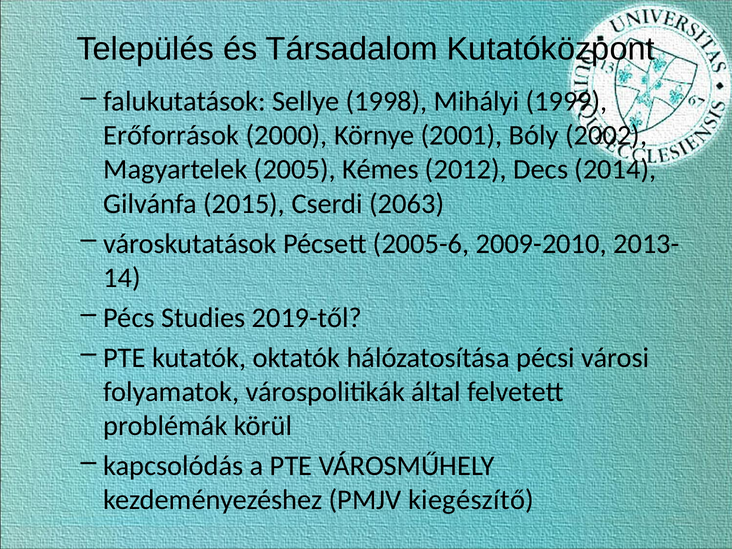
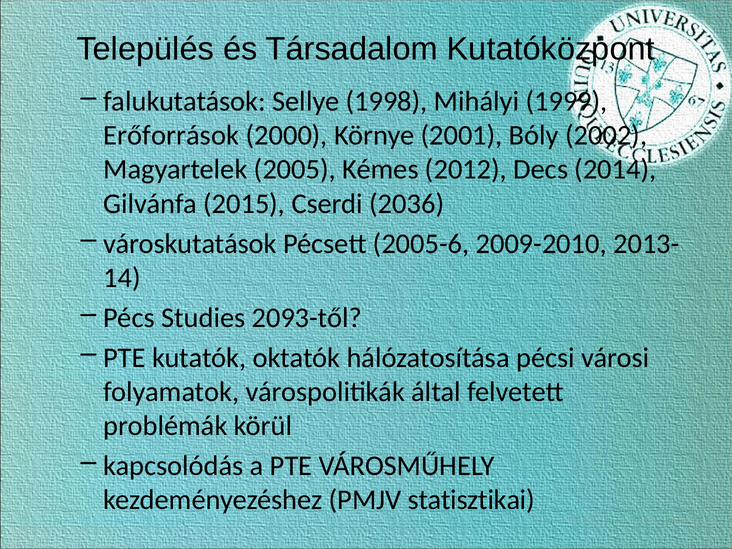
2063: 2063 -> 2036 (407, 204)
2019-től: 2019-től -> 2093-től (307, 318)
kiegészítő: kiegészítő -> statisztikai (471, 500)
